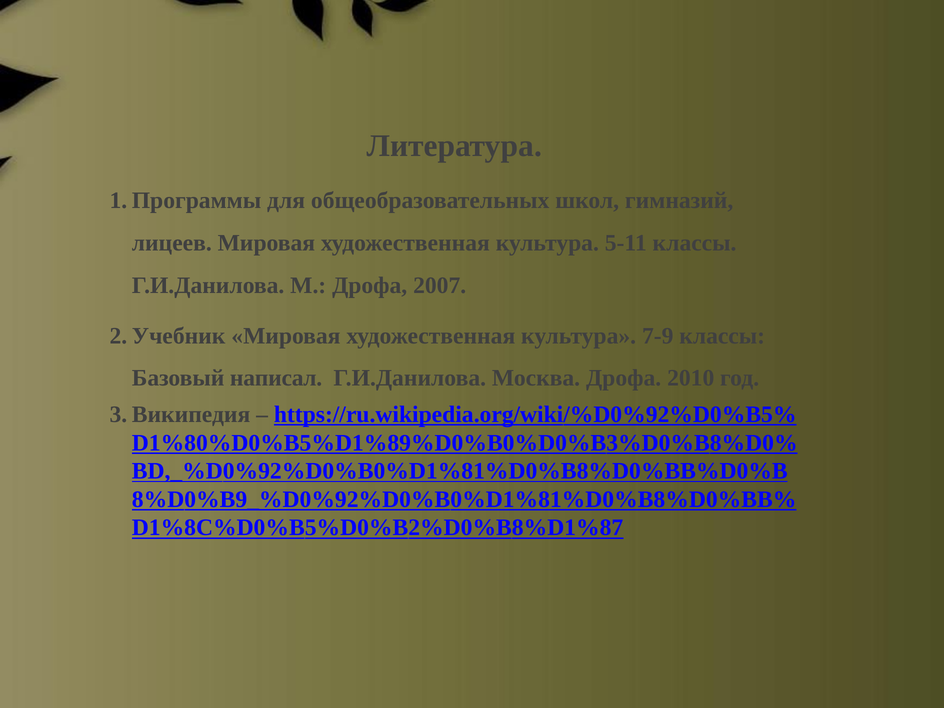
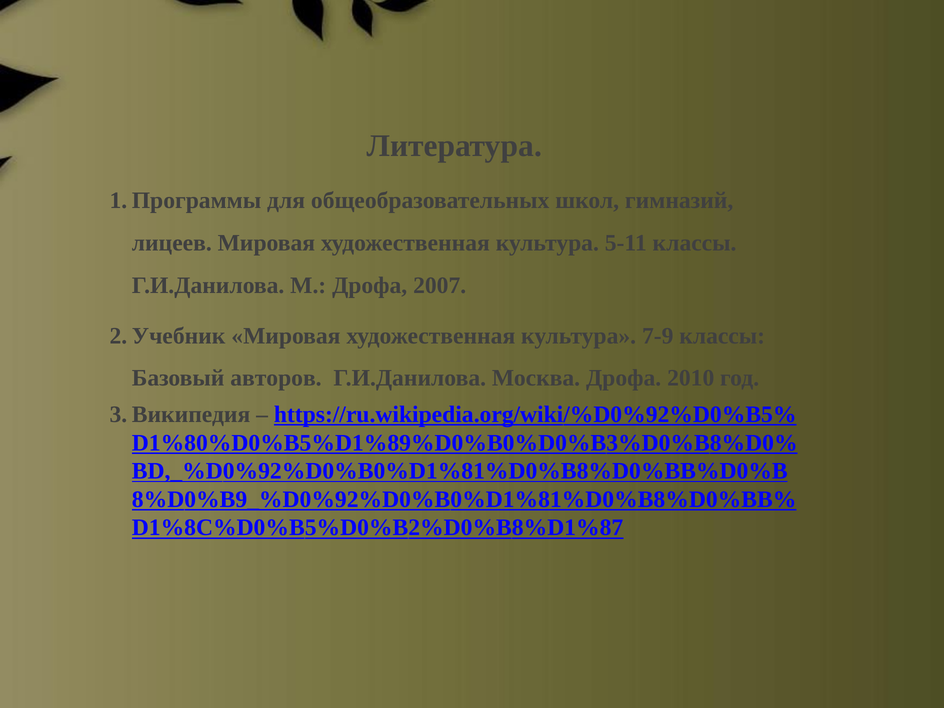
написал: написал -> авторов (276, 378)
